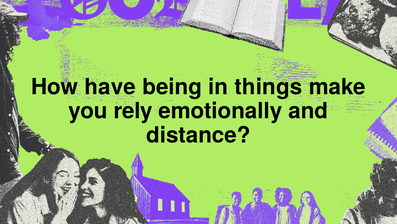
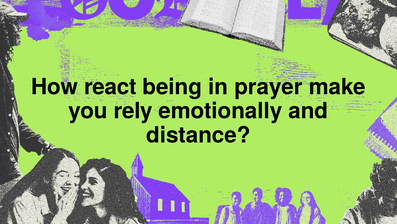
have: have -> react (110, 87)
things: things -> prayer (268, 87)
